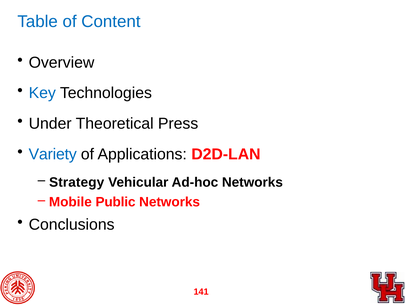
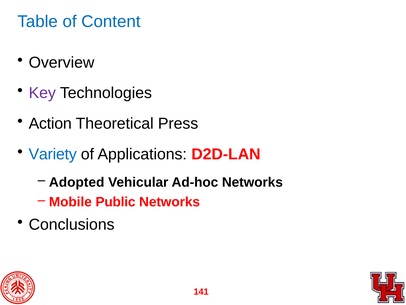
Key colour: blue -> purple (42, 93)
Under: Under -> Action (50, 124)
Strategy: Strategy -> Adopted (77, 182)
